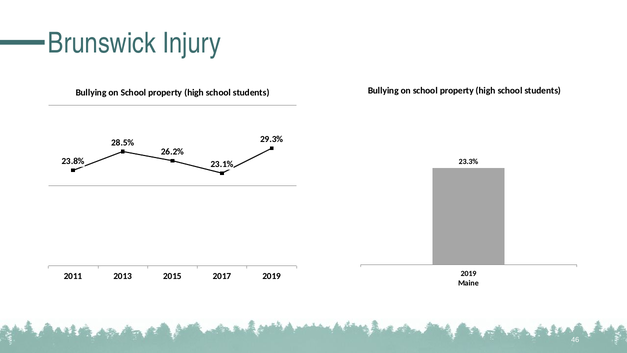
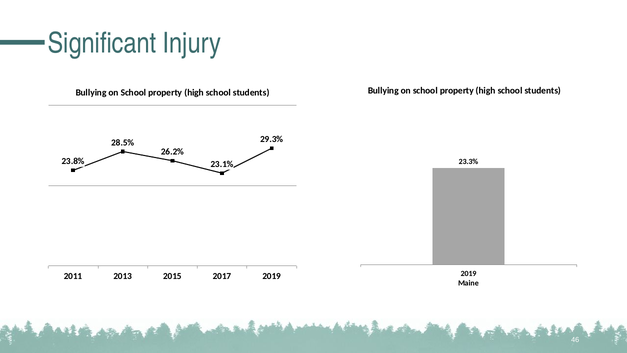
Brunswick: Brunswick -> Significant (102, 43)
